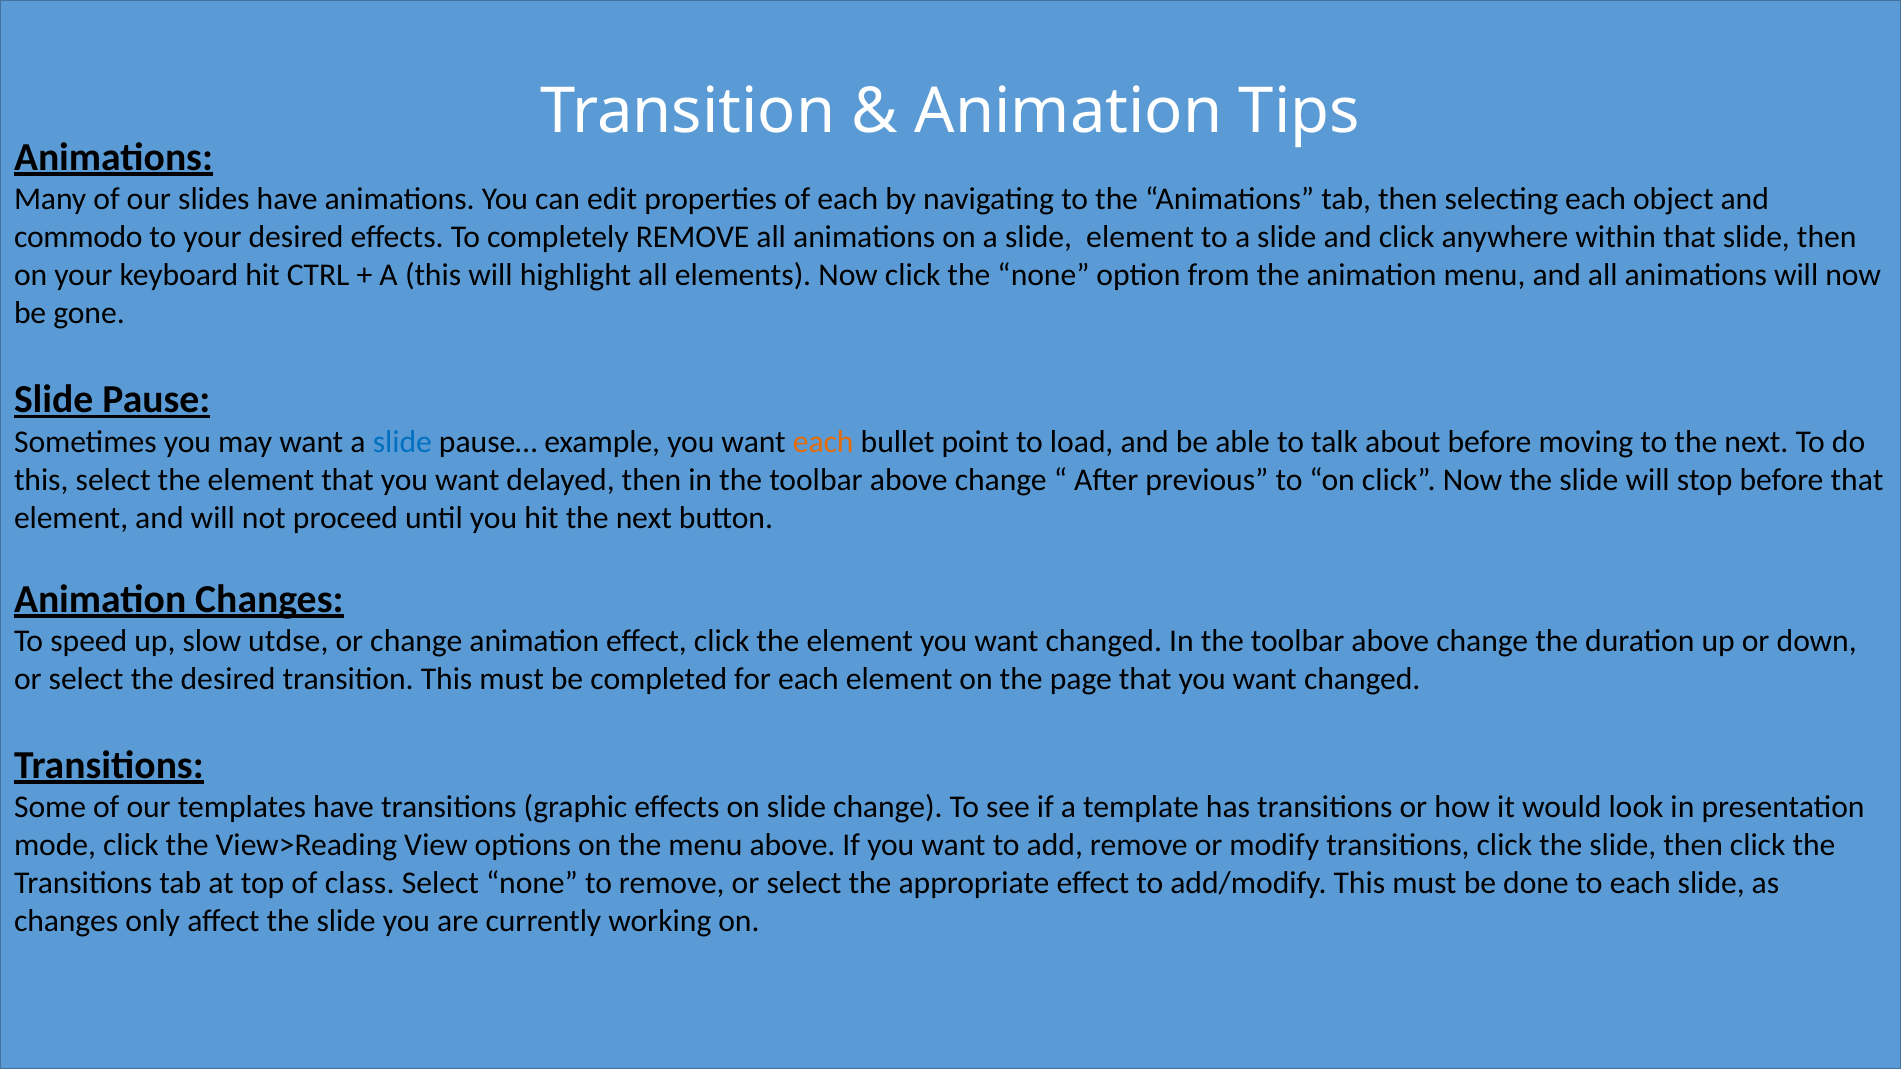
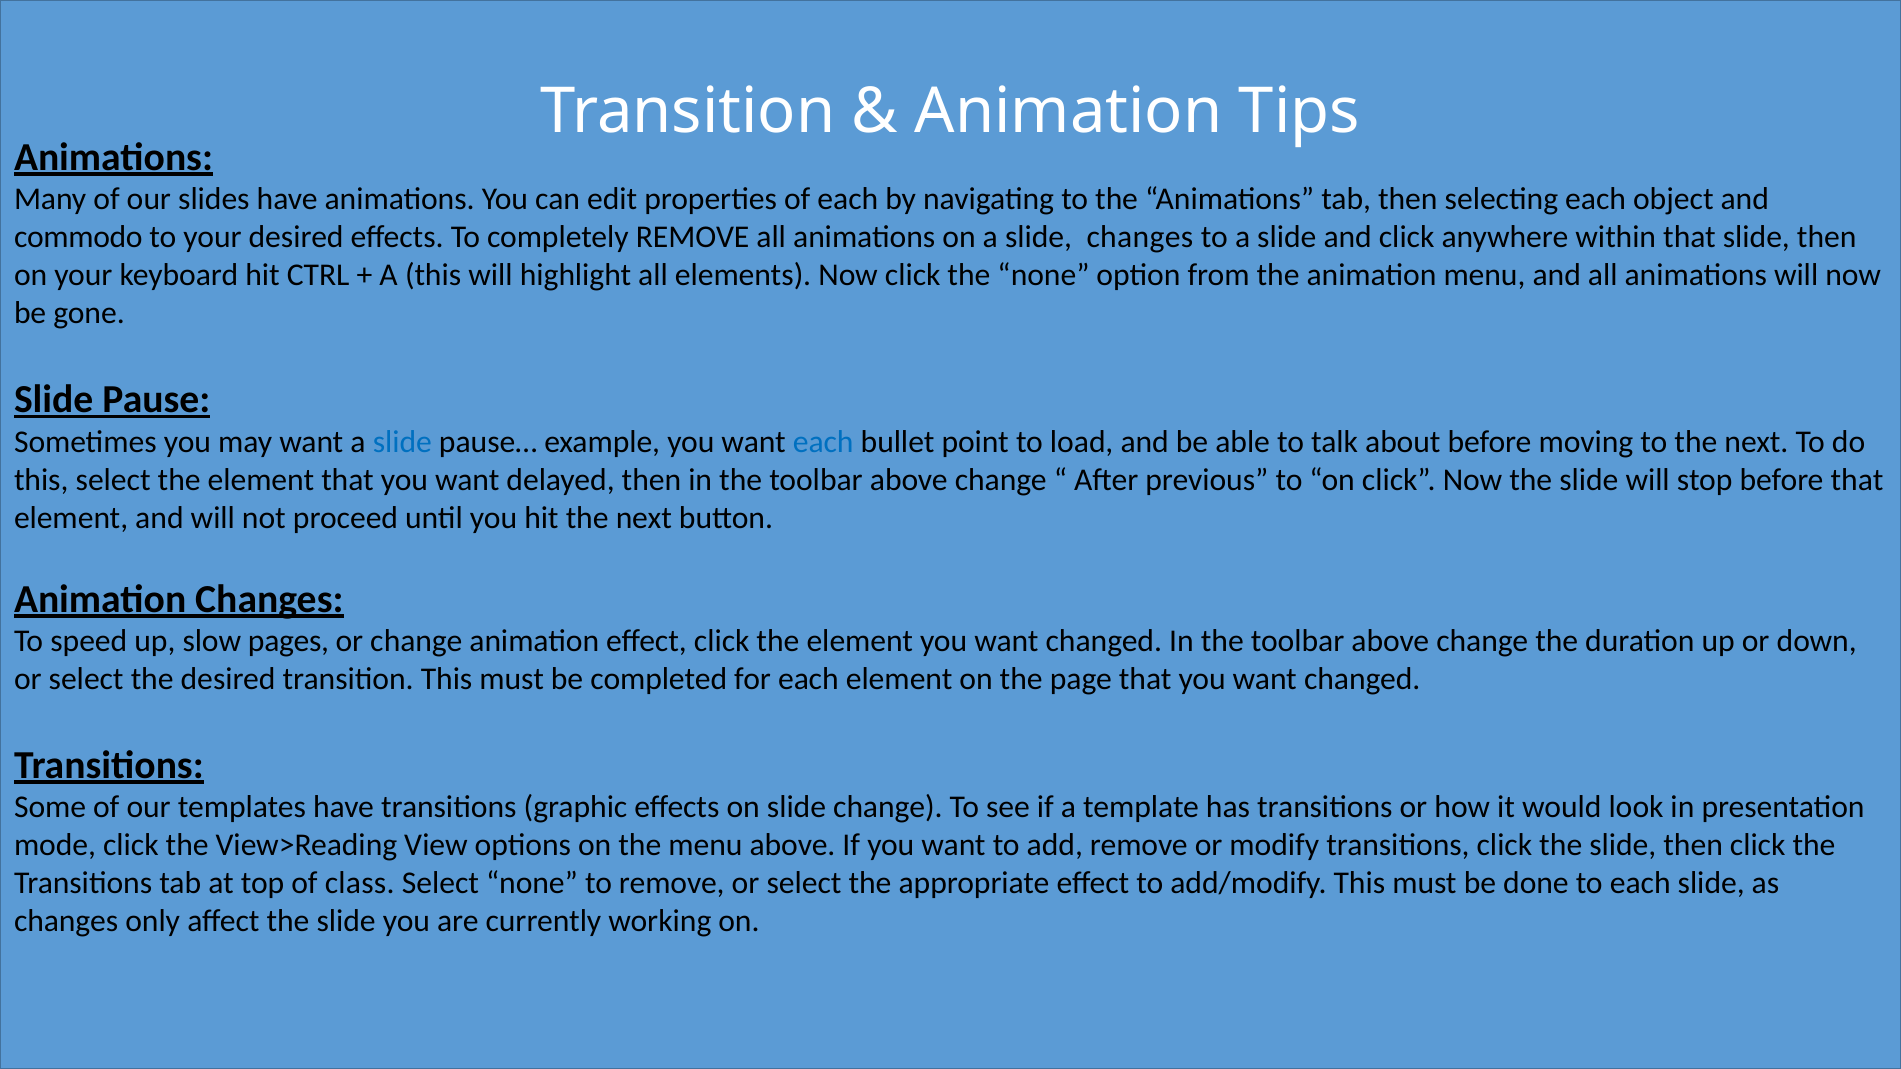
slide element: element -> changes (1140, 237)
each colour: orange -> blue (823, 442)
utdse: utdse -> pages (289, 641)
